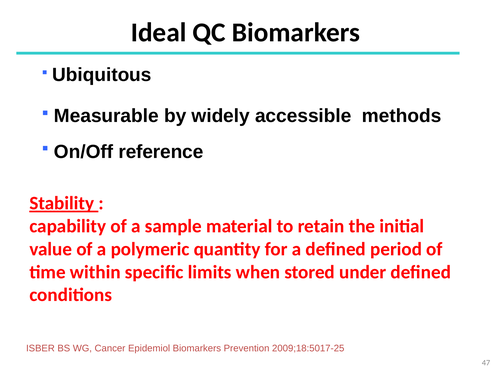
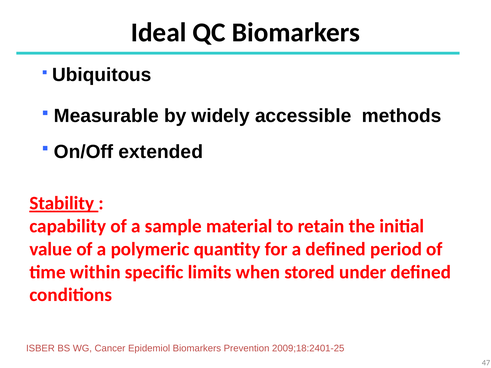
reference: reference -> extended (161, 152)
2009;18:5017-25: 2009;18:5017-25 -> 2009;18:2401-25 (308, 348)
